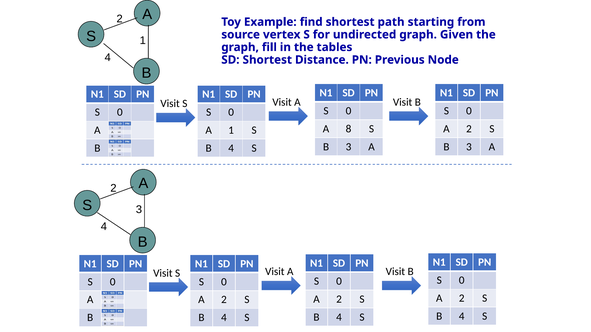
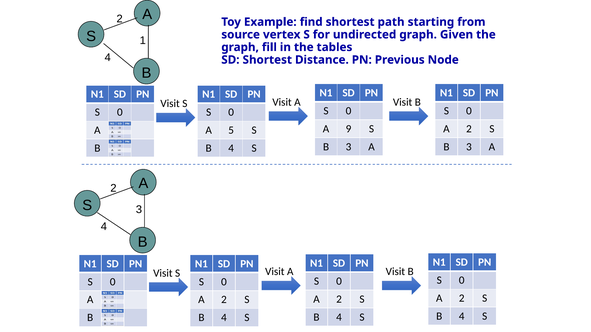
8: 8 -> 9 (349, 129)
A 1: 1 -> 5 (231, 130)
